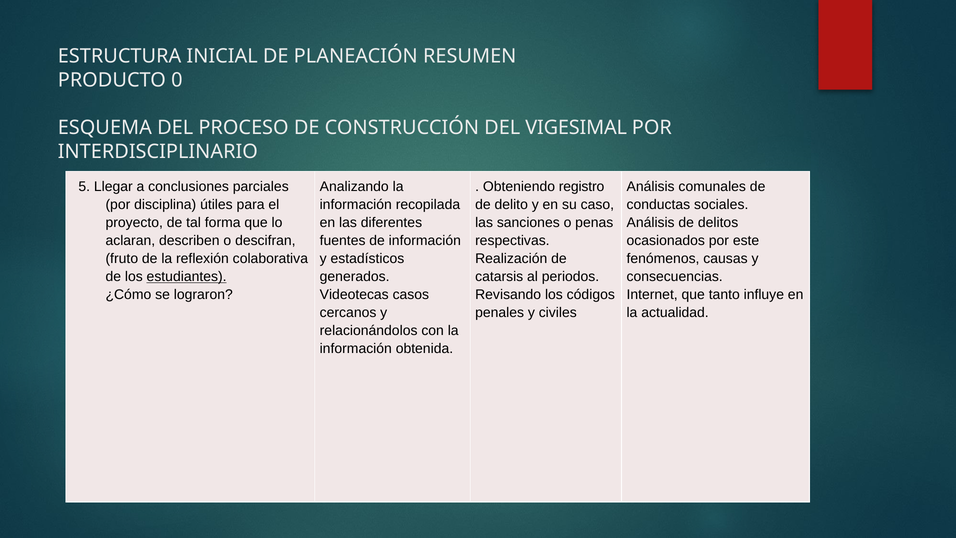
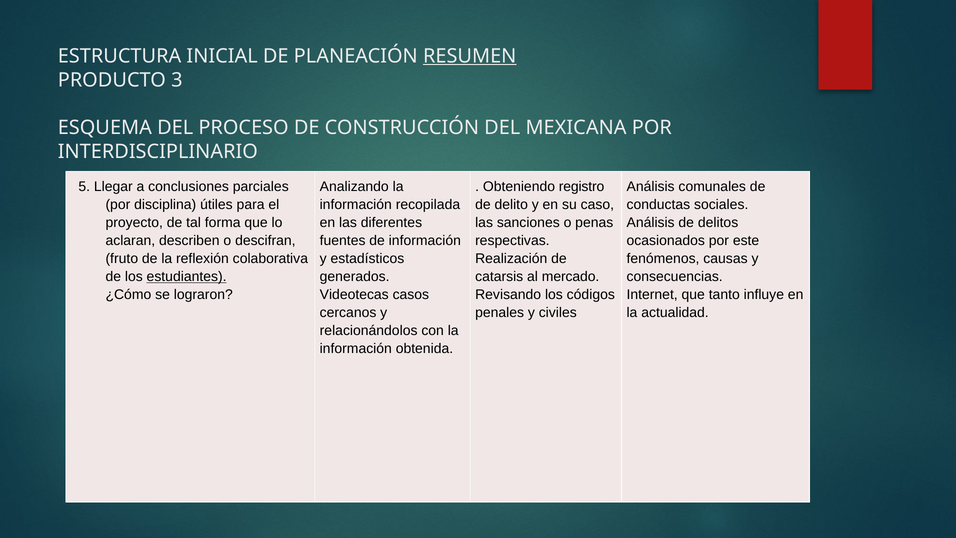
RESUMEN underline: none -> present (470, 56)
0: 0 -> 3 (177, 80)
VIGESIMAL: VIGESIMAL -> MEXICANA (576, 128)
periodos: periodos -> mercado (571, 277)
